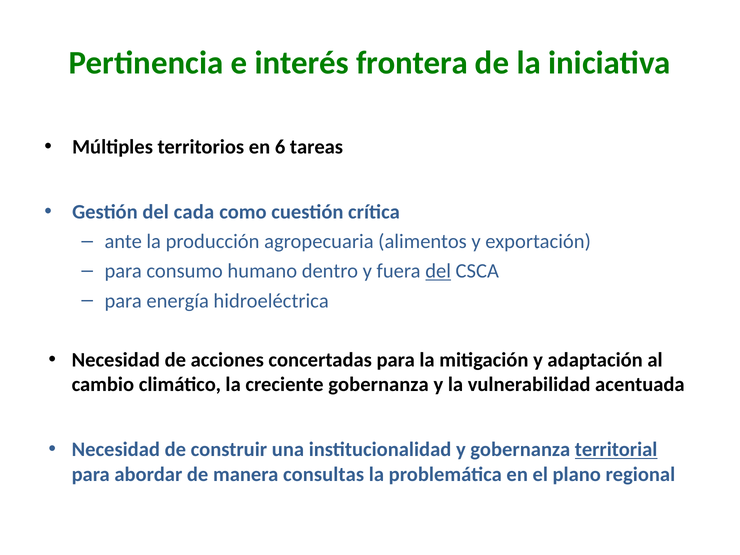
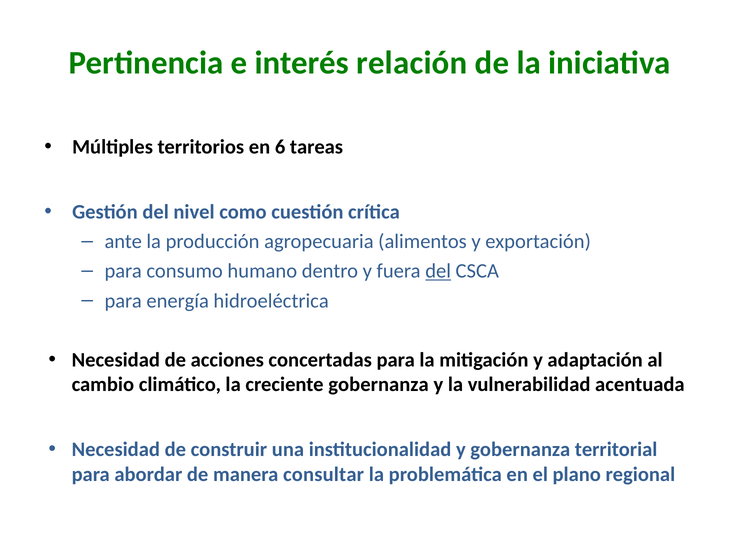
frontera: frontera -> relación (412, 63)
cada: cada -> nivel (194, 212)
territorial underline: present -> none (616, 450)
consultas: consultas -> consultar (324, 474)
